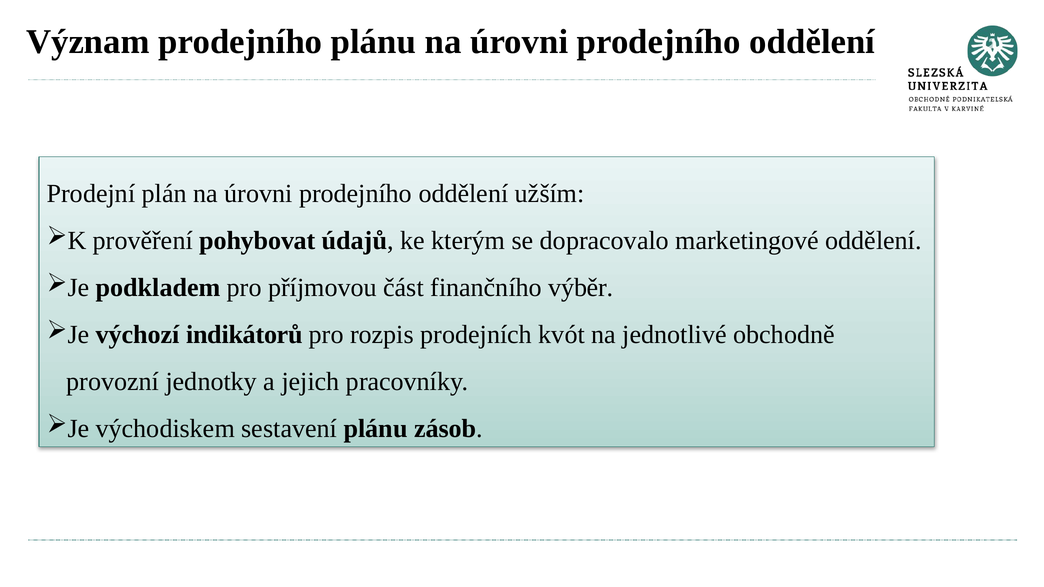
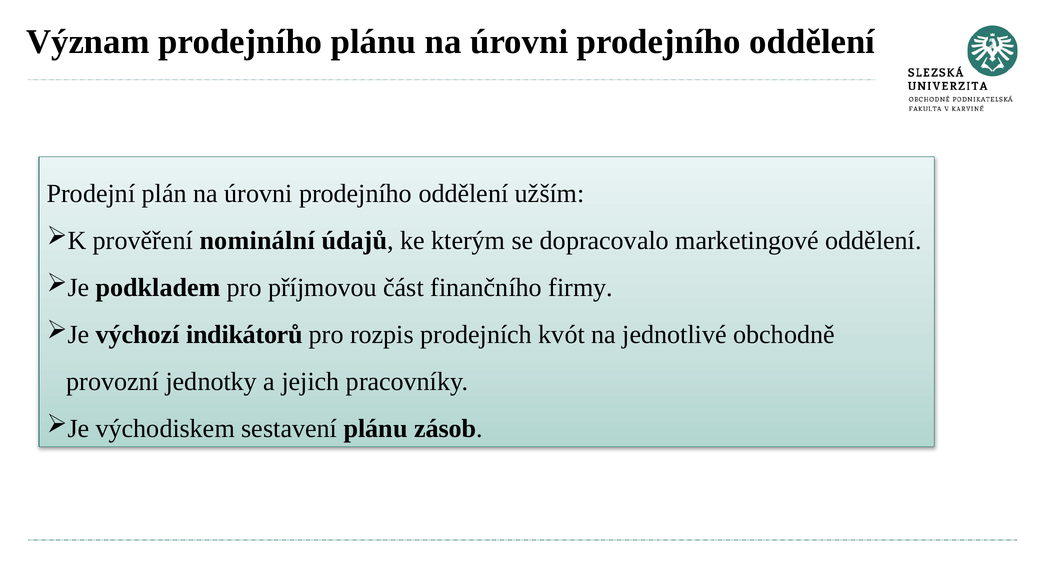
pohybovat: pohybovat -> nominální (257, 241)
výběr: výběr -> firmy (581, 288)
